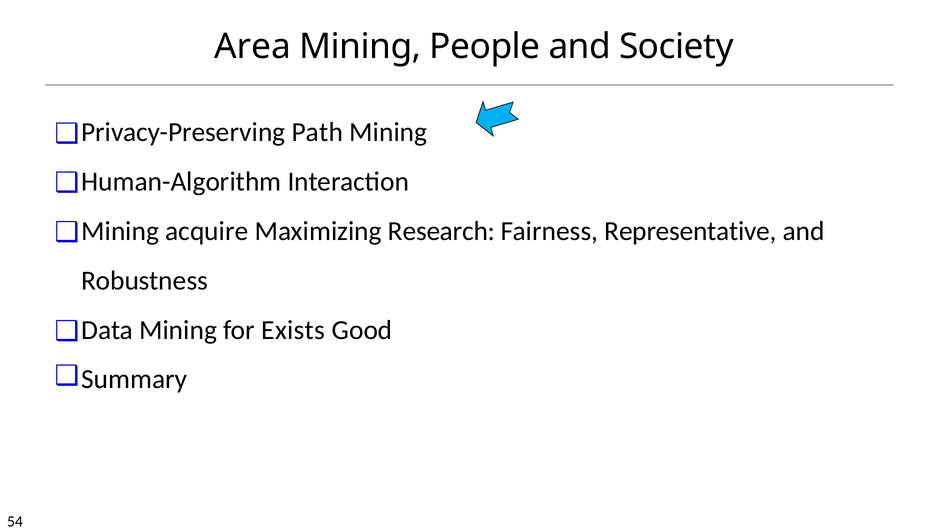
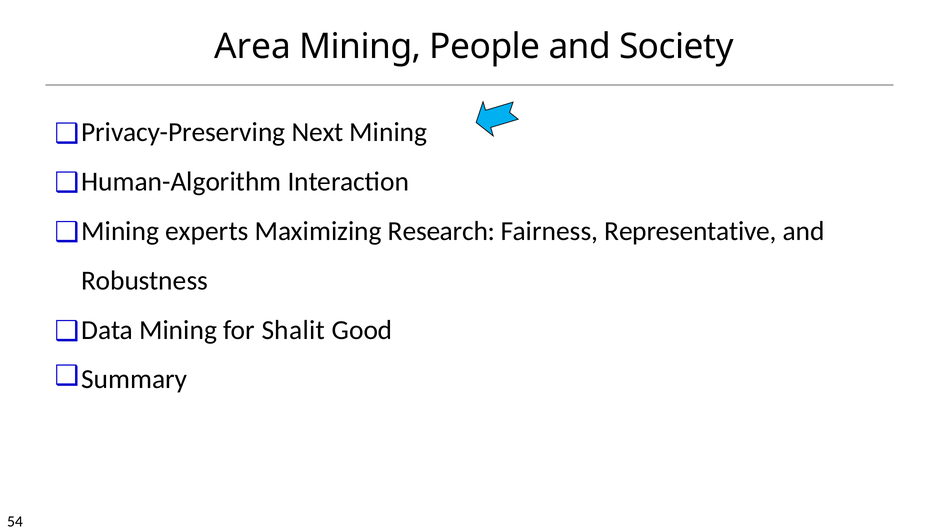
Path: Path -> Next (318, 132)
acquire: acquire -> experts (207, 231)
Exists: Exists -> Shalit (293, 330)
